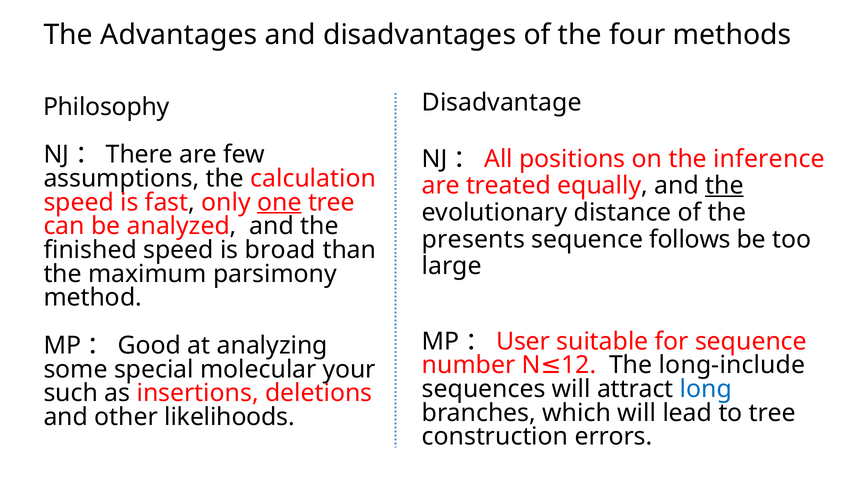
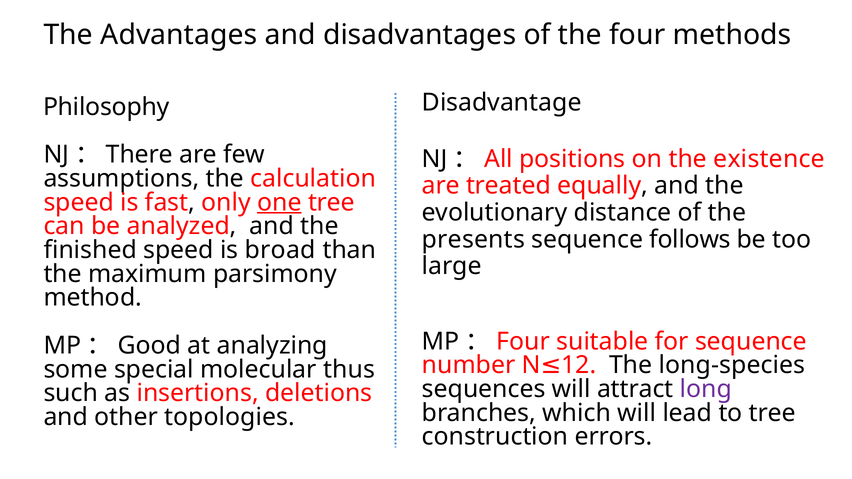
inference: inference -> existence (769, 159)
the underline: present -> none (724, 186)
User: User -> Four (523, 342)
long-include: long-include -> long-species (732, 365)
your: your -> thus (349, 370)
long colour: blue -> purple (706, 389)
likelihoods: likelihoods -> topologies (230, 417)
